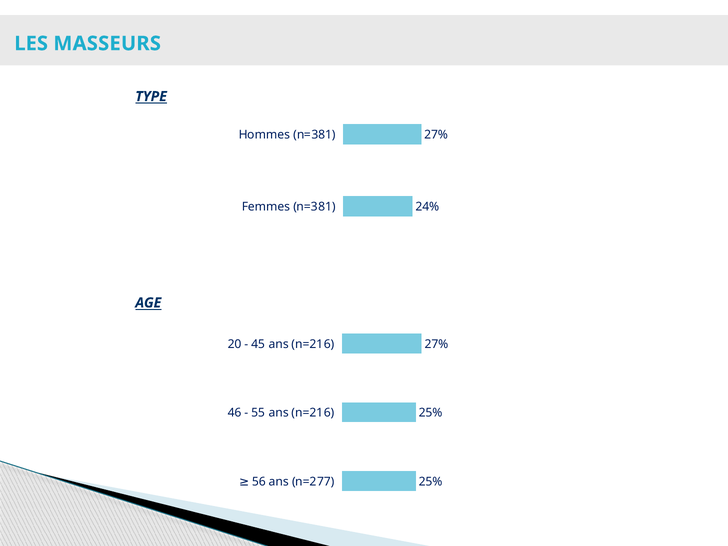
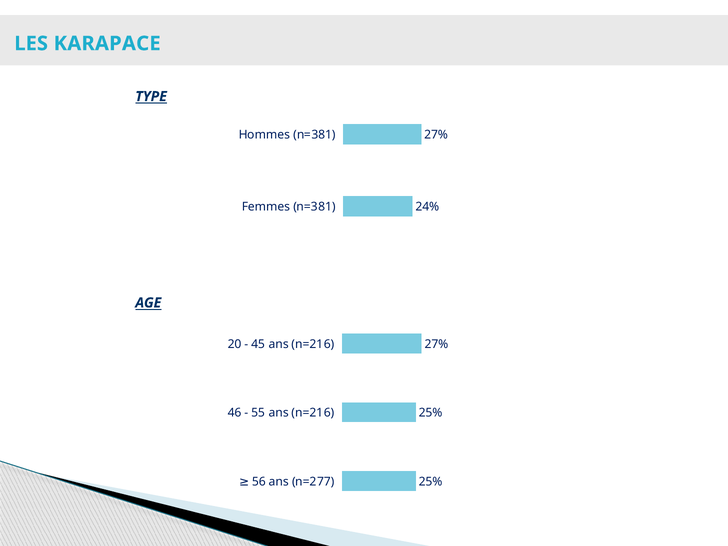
MASSEURS: MASSEURS -> KARAPACE (107, 44)
